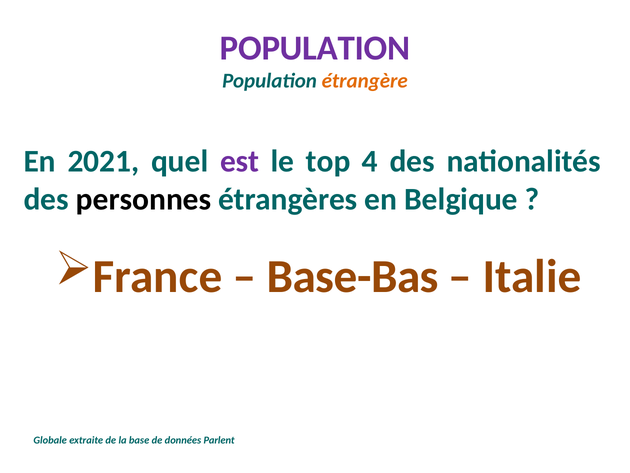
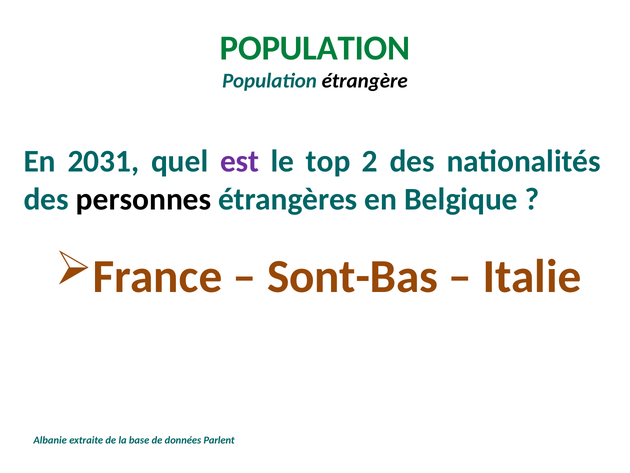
POPULATION colour: purple -> green (315, 48)
étrangère colour: orange -> black (365, 81)
2021: 2021 -> 2031 (103, 161)
4: 4 -> 2 (370, 161)
Base-Bas: Base-Bas -> Sont-Bas (353, 276)
Globale: Globale -> Albanie (50, 440)
